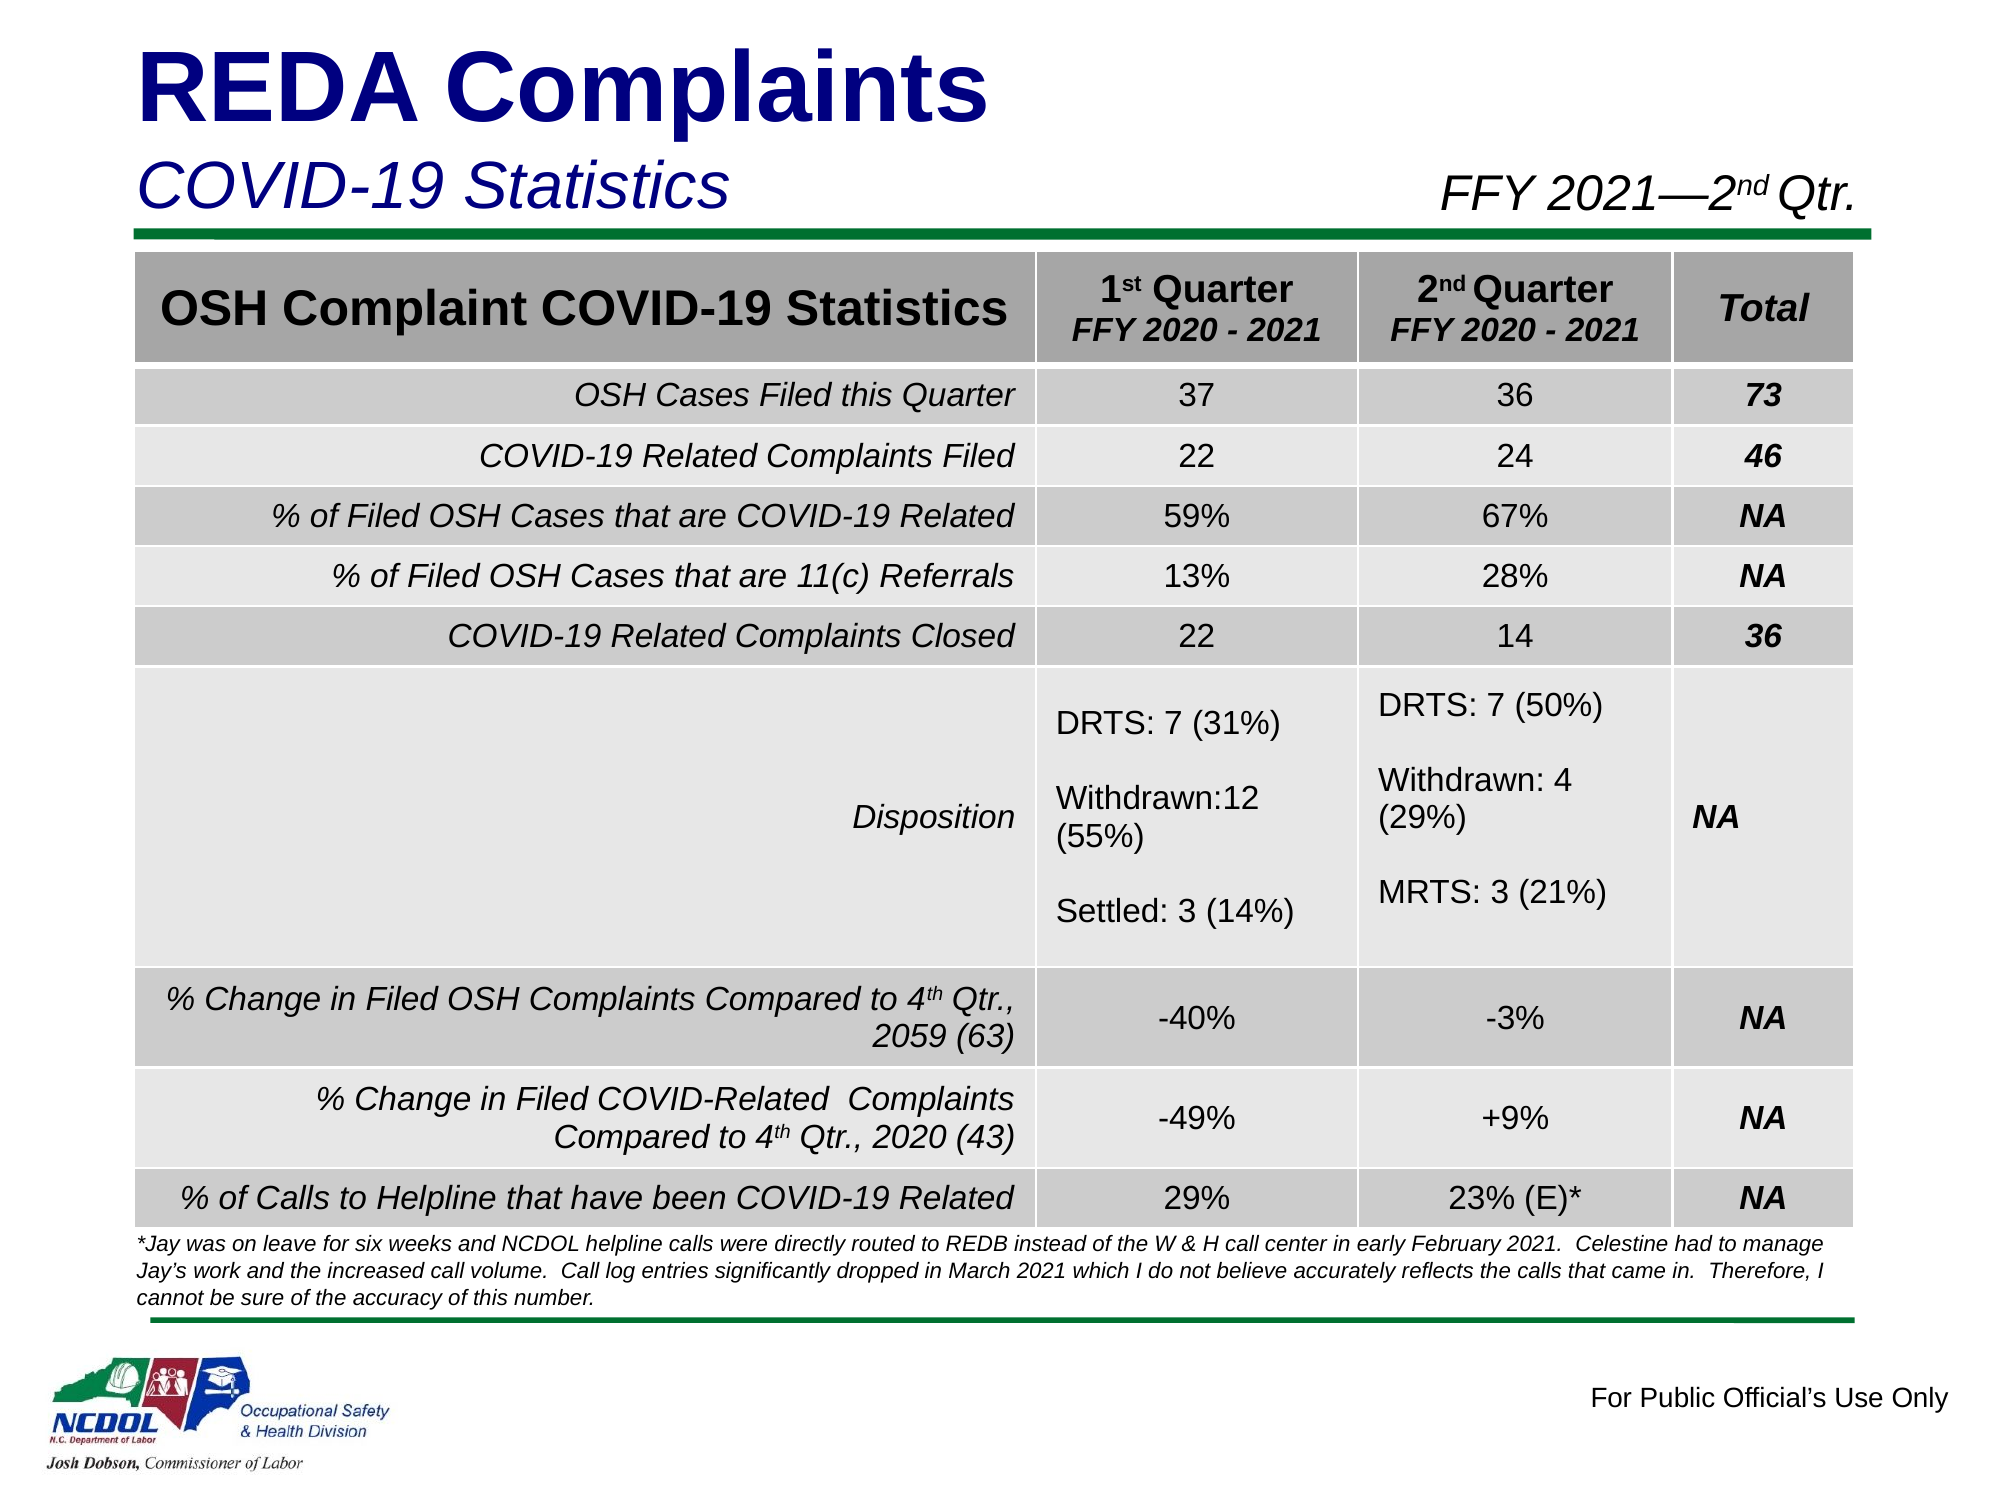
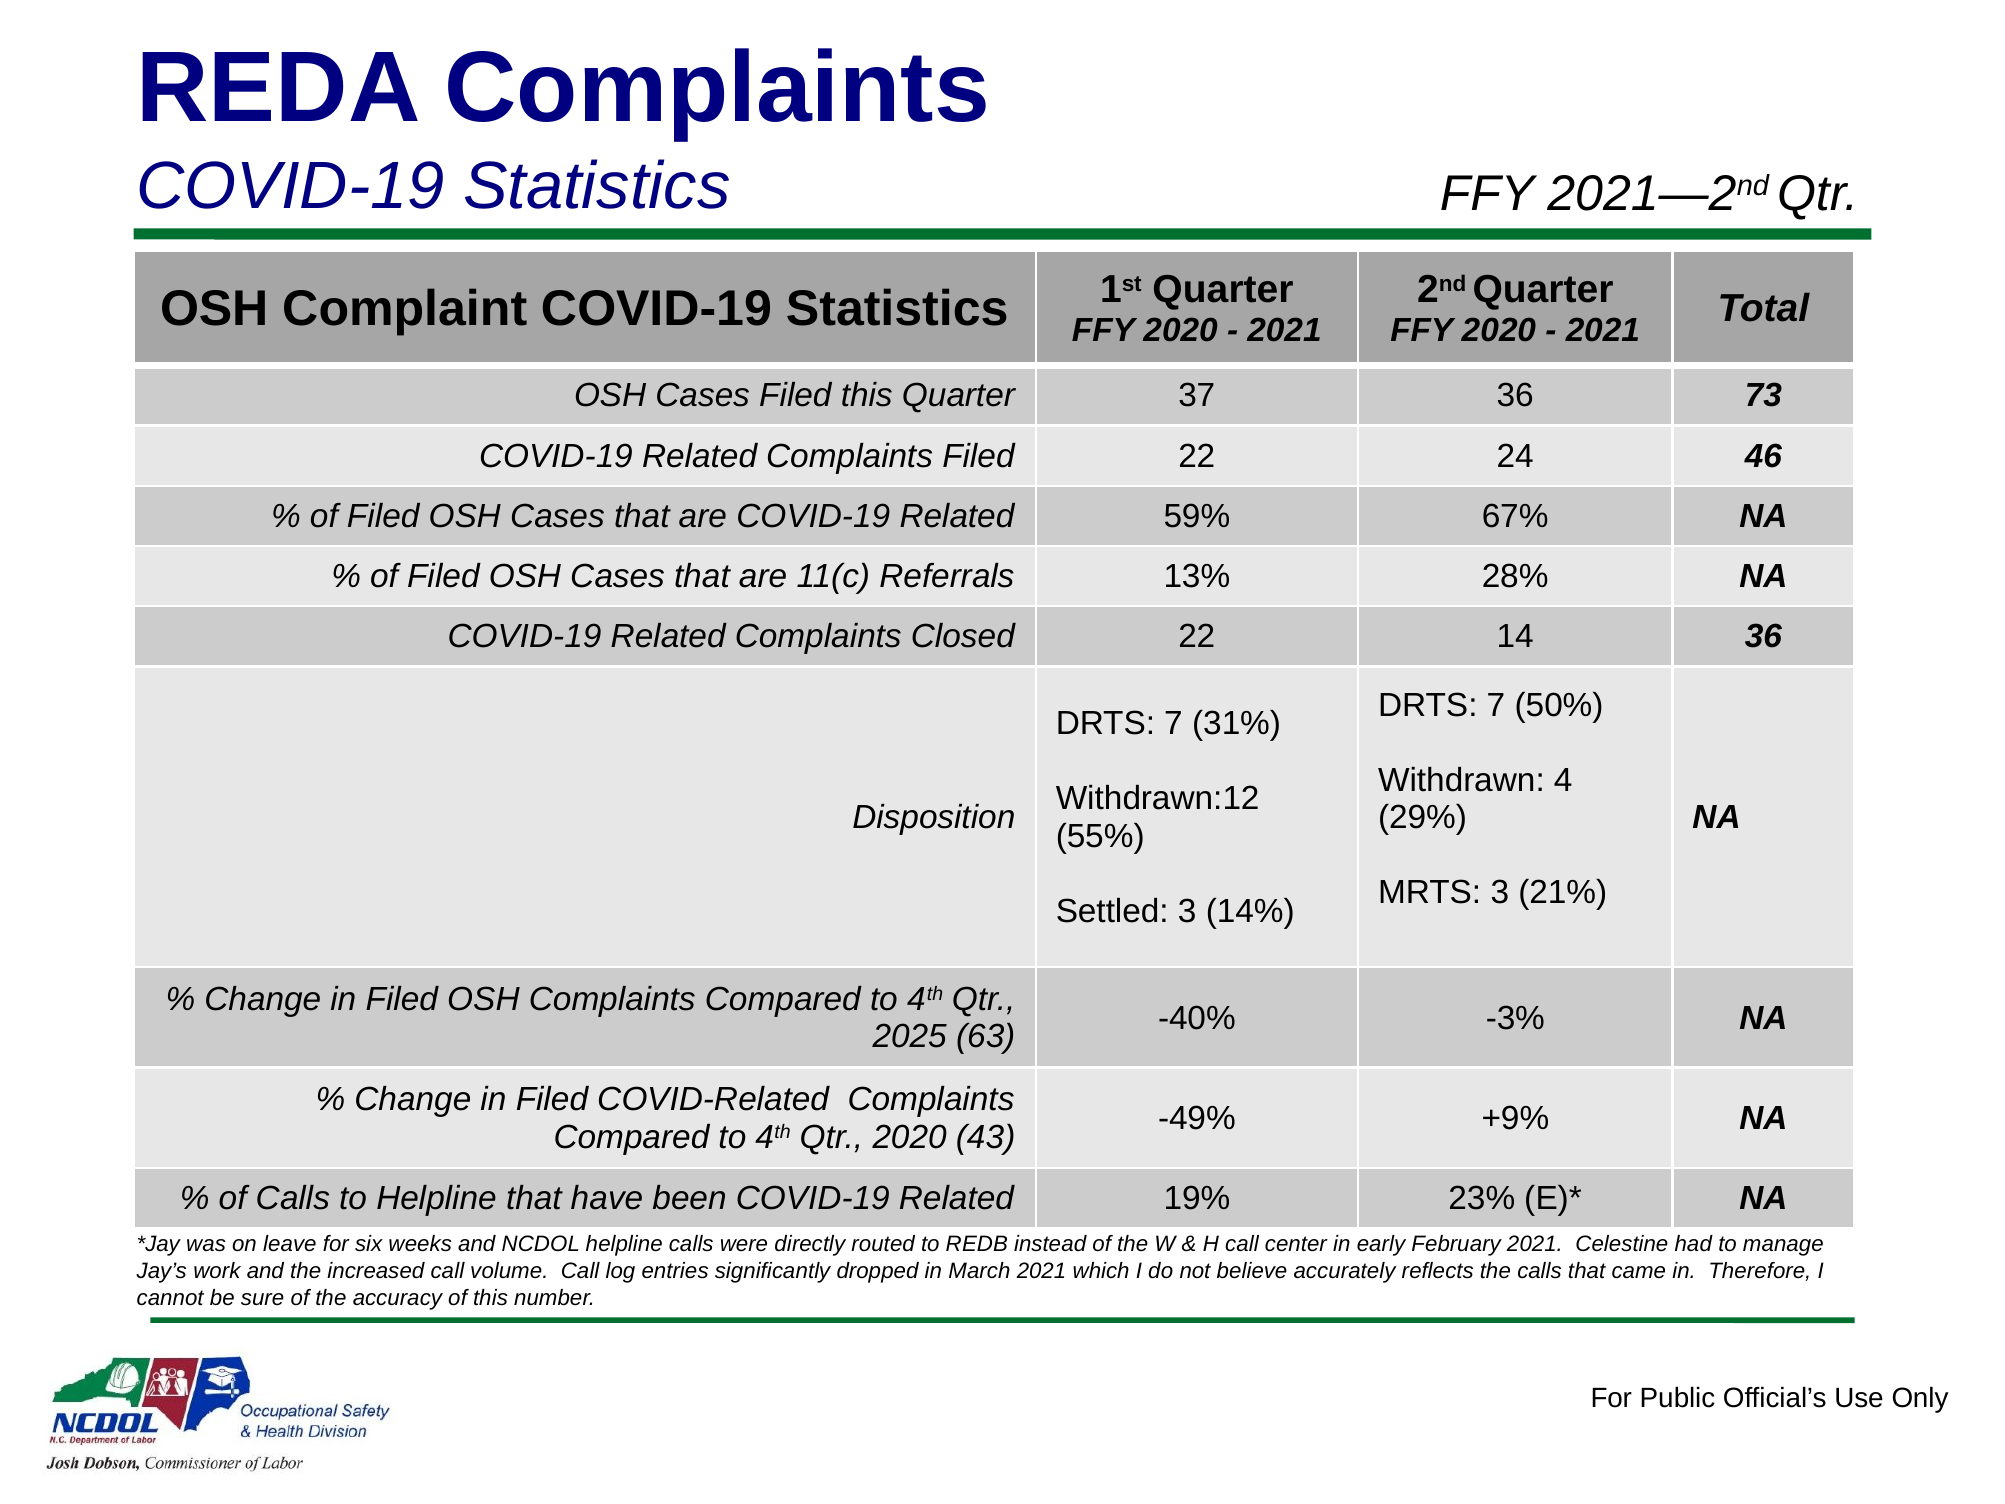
2059: 2059 -> 2025 (910, 1037)
Related 29%: 29% -> 19% (1197, 1199)
